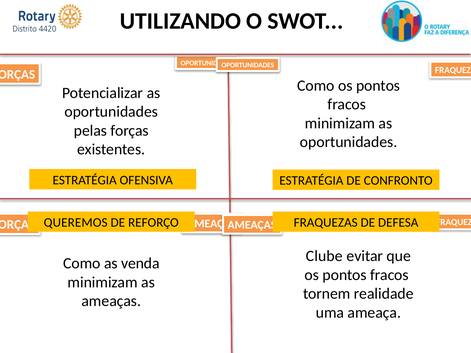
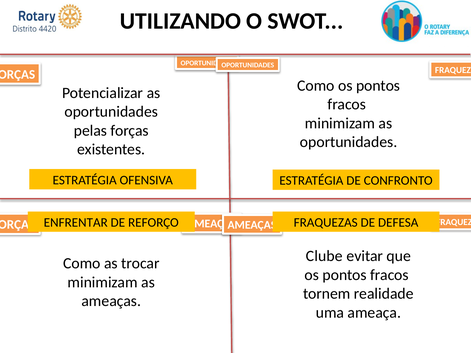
QUEREMOS: QUEREMOS -> ENFRENTAR (76, 223)
venda: venda -> trocar (140, 264)
